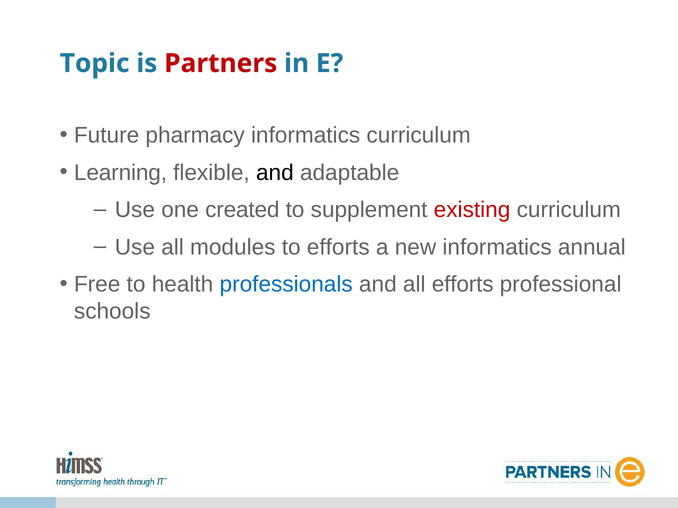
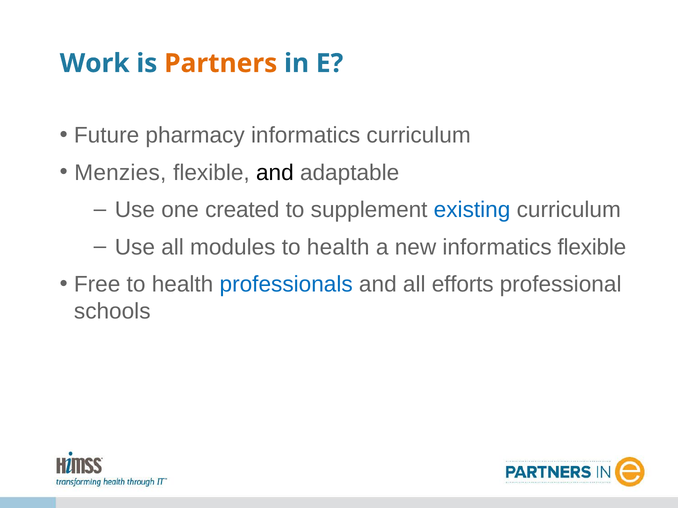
Topic: Topic -> Work (95, 63)
Partners colour: red -> orange (221, 63)
Learning: Learning -> Menzies (120, 173)
existing colour: red -> blue (472, 210)
modules to efforts: efforts -> health (338, 247)
informatics annual: annual -> flexible (592, 247)
